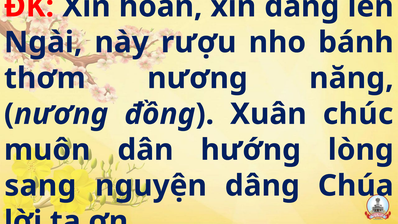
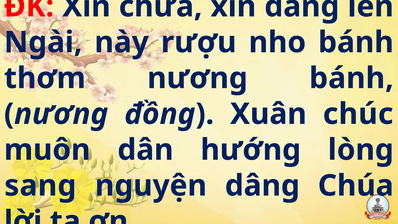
hoan: hoan -> chứa (161, 7)
nương năng: năng -> bánh (351, 78)
